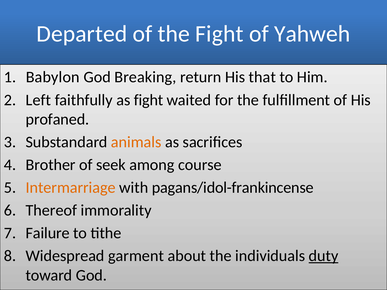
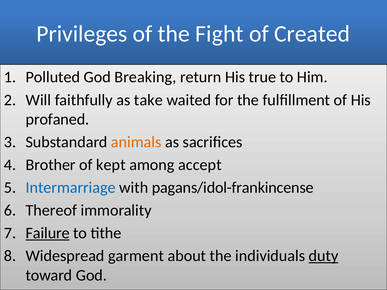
Departed: Departed -> Privileges (82, 34)
Yahweh: Yahweh -> Created (312, 34)
Babylon: Babylon -> Polluted (53, 77)
that: that -> true (262, 77)
Left: Left -> Will (38, 100)
as fight: fight -> take (148, 100)
seek: seek -> kept (111, 165)
course: course -> accept (200, 165)
Intermarriage colour: orange -> blue (71, 188)
Failure underline: none -> present (48, 233)
